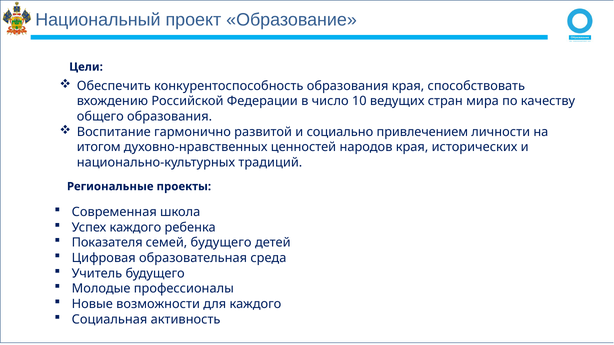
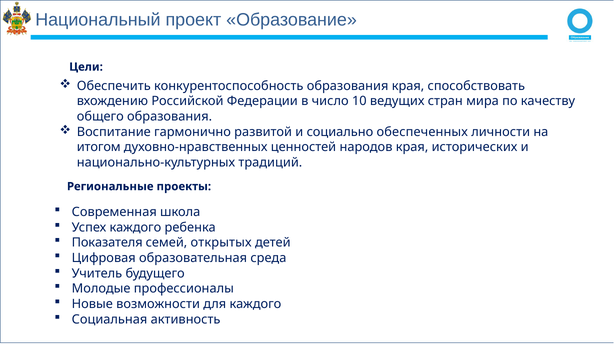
привлечением: привлечением -> обеспеченных (422, 132)
семей будущего: будущего -> открытых (221, 243)
